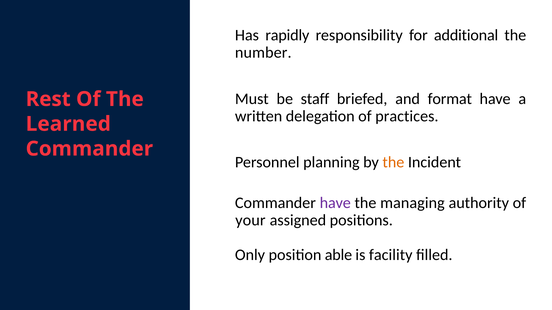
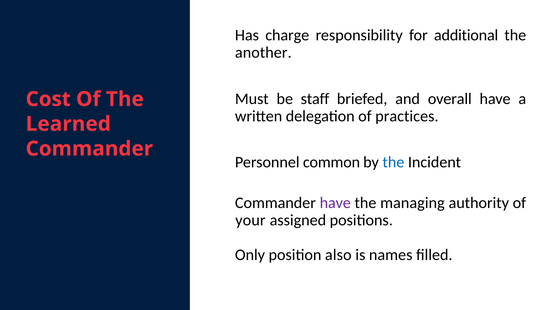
rapidly: rapidly -> charge (287, 35)
number: number -> another (263, 53)
Rest: Rest -> Cost (48, 99)
format: format -> overall (450, 99)
planning: planning -> common (331, 163)
the colour: orange -> blue (393, 163)
able: able -> also (338, 255)
facility: facility -> names (391, 255)
